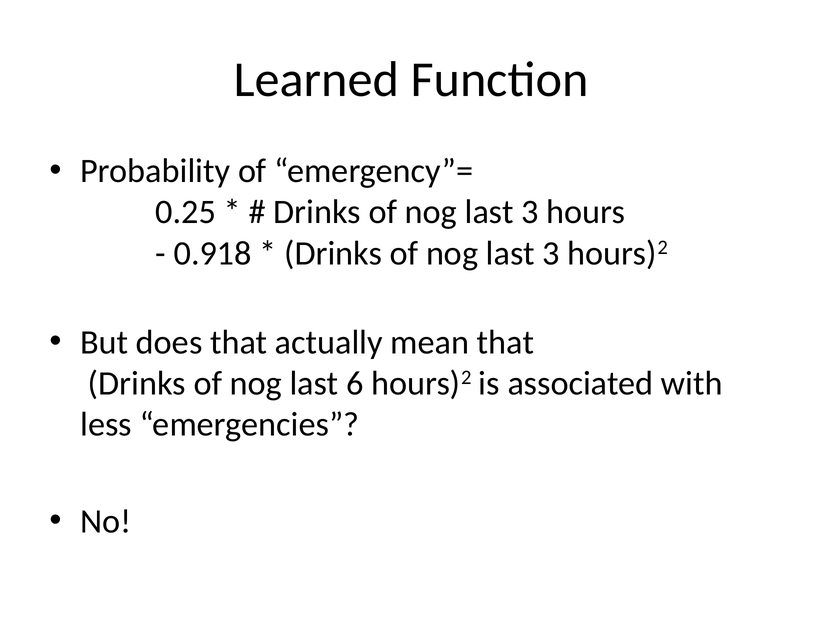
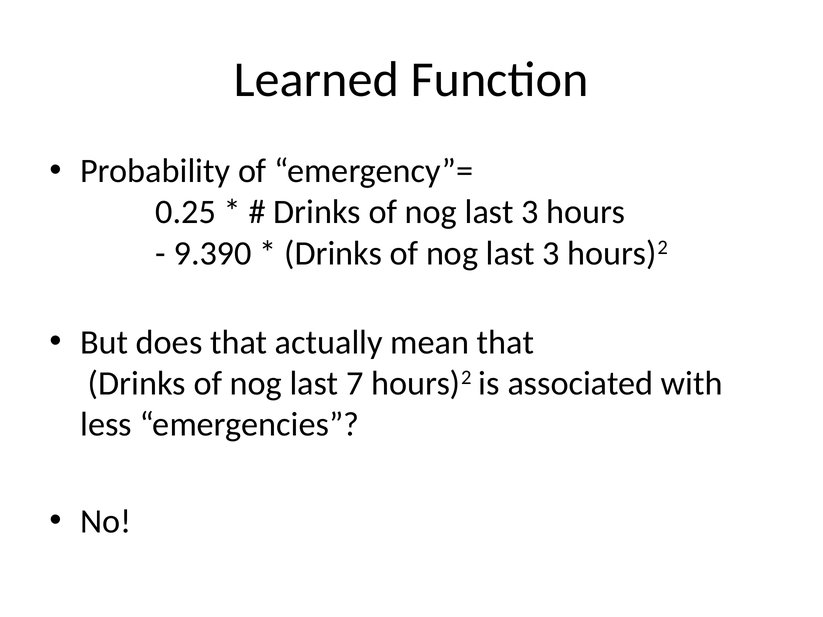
0.918: 0.918 -> 9.390 (213, 253)
6: 6 -> 7 (355, 384)
